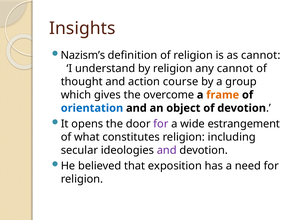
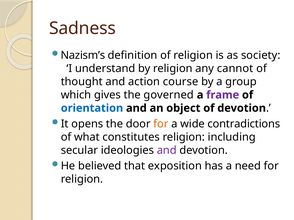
Insights: Insights -> Sadness (82, 28)
as cannot: cannot -> society (261, 55)
overcome: overcome -> governed (169, 95)
frame colour: orange -> purple (223, 95)
for colour: purple -> orange (161, 124)
estrangement: estrangement -> contradictions (244, 124)
